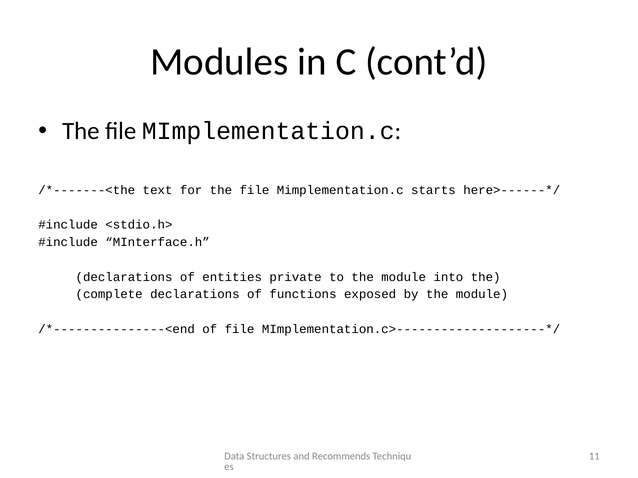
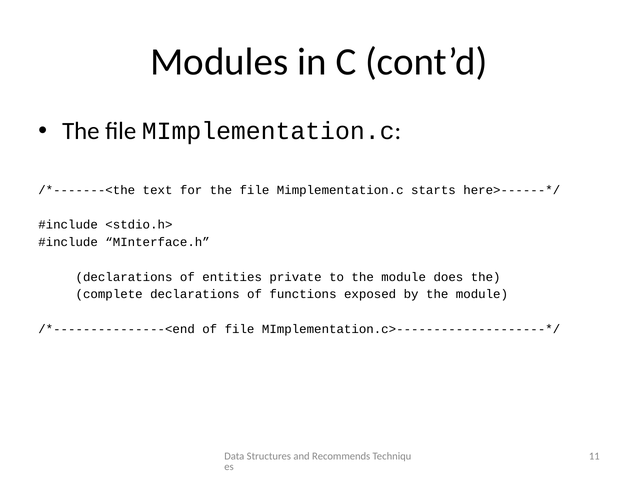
into: into -> does (448, 277)
